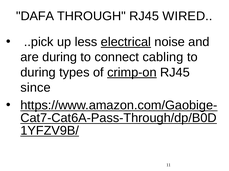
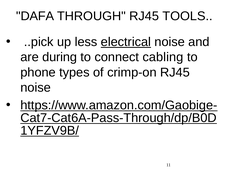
WIRED: WIRED -> TOOLS (188, 16)
during: during -> phone (38, 73)
crimp-on underline: present -> none (132, 73)
since: since -> noise (36, 88)
